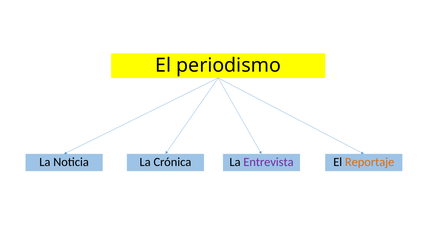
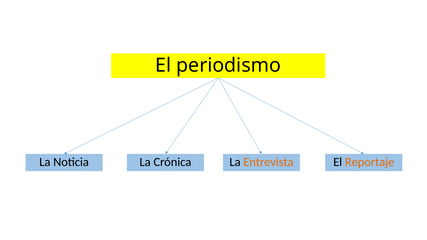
Entrevista colour: purple -> orange (268, 162)
